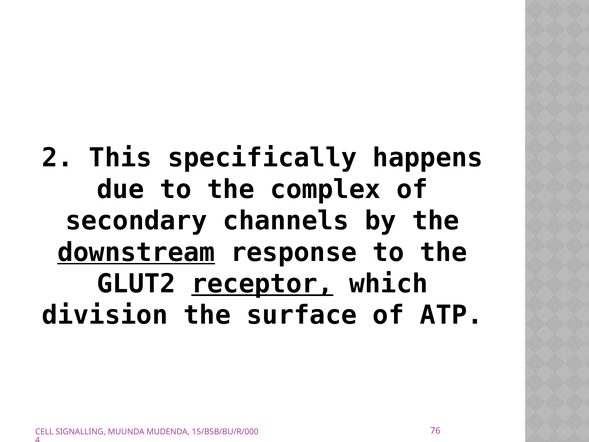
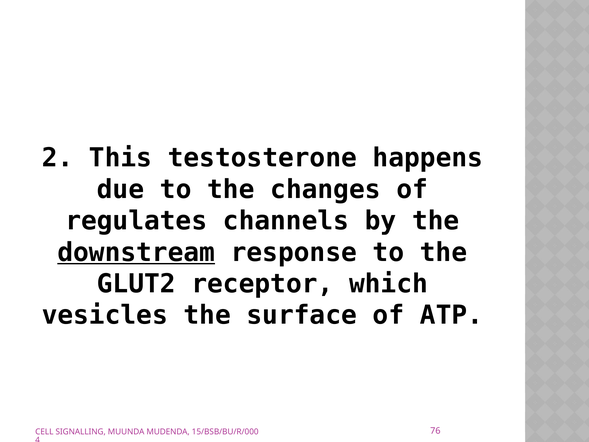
specifically: specifically -> testosterone (262, 158)
complex: complex -> changes (325, 189)
secondary: secondary -> regulates (136, 221)
receptor underline: present -> none (262, 284)
division: division -> vesicles (105, 315)
